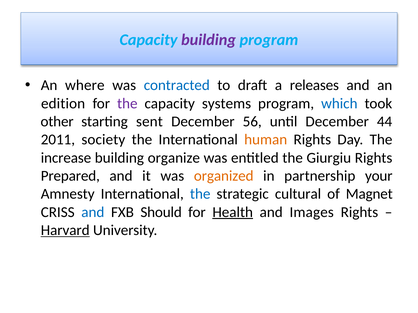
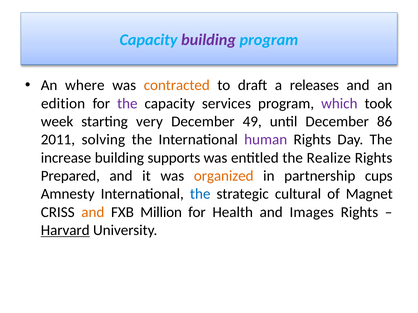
contracted colour: blue -> orange (177, 85)
systems: systems -> services (226, 104)
which colour: blue -> purple (339, 104)
other: other -> week (57, 122)
sent: sent -> very (149, 122)
56: 56 -> 49 (252, 122)
44: 44 -> 86 (385, 122)
society: society -> solving (103, 140)
human colour: orange -> purple (266, 140)
organize: organize -> supports (174, 158)
Giurgiu: Giurgiu -> Realize (329, 158)
your: your -> cups (379, 176)
and colour: blue -> orange (93, 212)
Should: Should -> Million (161, 212)
Health underline: present -> none (233, 212)
